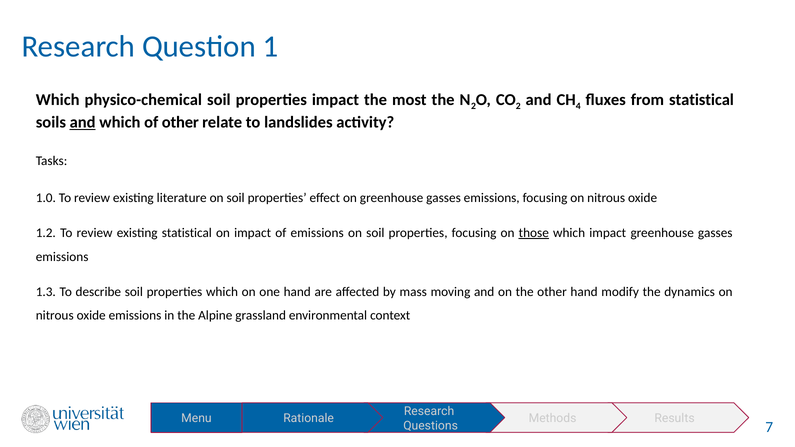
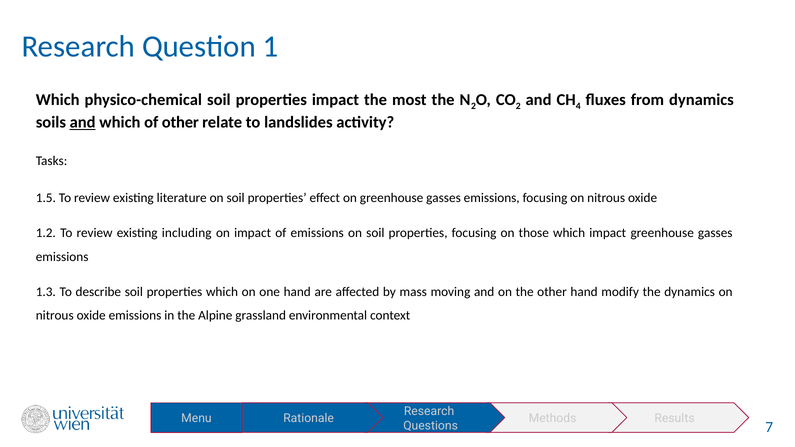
from statistical: statistical -> dynamics (701, 100)
1.0: 1.0 -> 1.5 (46, 198)
existing statistical: statistical -> including (187, 233)
those underline: present -> none (534, 233)
